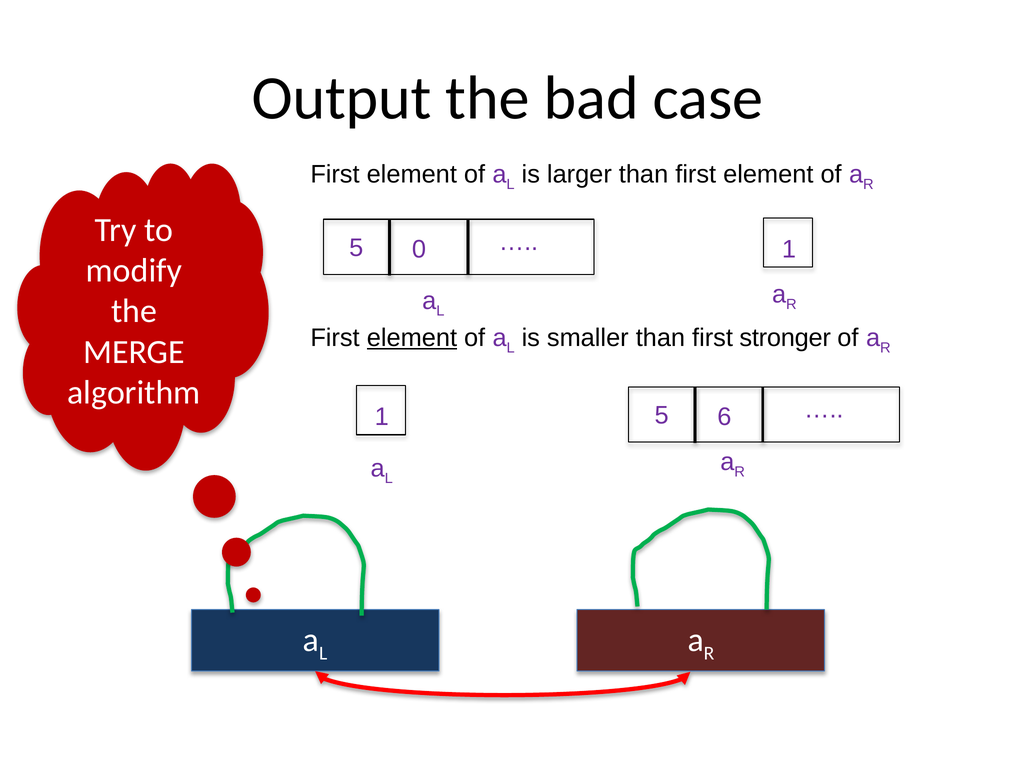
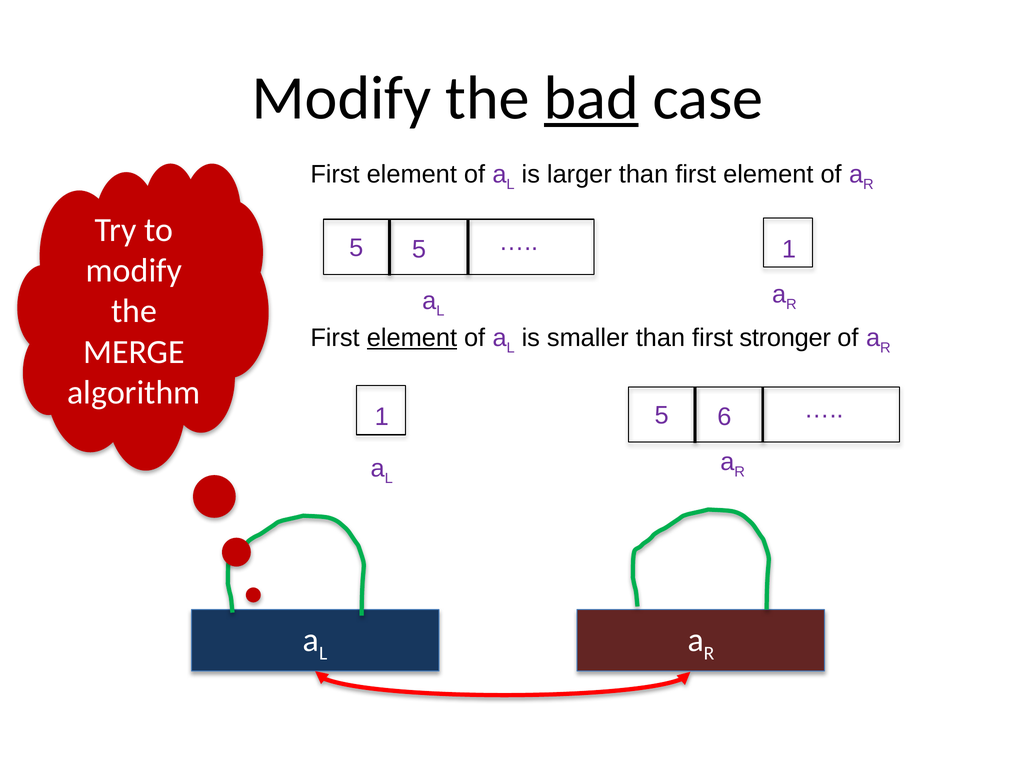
Output: Output -> Modify (342, 98)
bad underline: none -> present (591, 98)
5 0: 0 -> 5 (419, 249)
